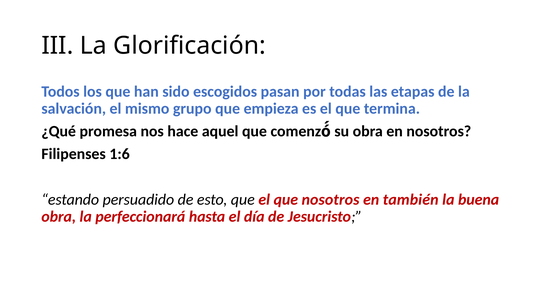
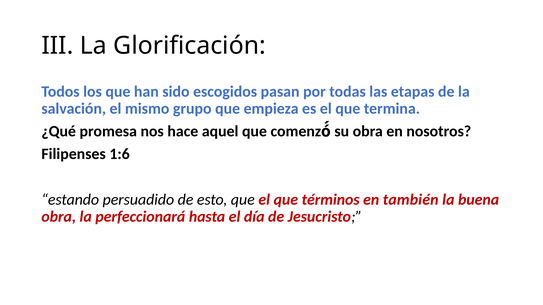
que nosotros: nosotros -> términos (331, 200)
